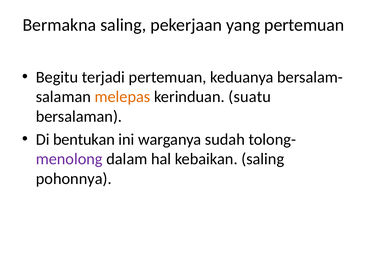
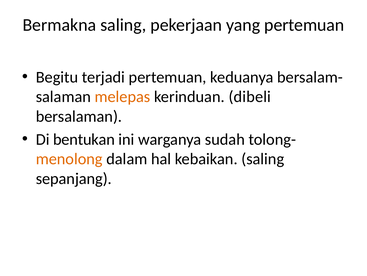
suatu: suatu -> dibeli (250, 97)
menolong colour: purple -> orange (69, 159)
pohonnya: pohonnya -> sepanjang (74, 178)
